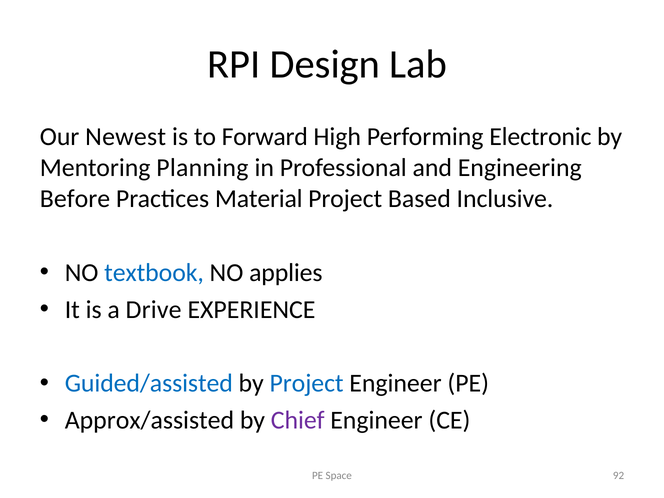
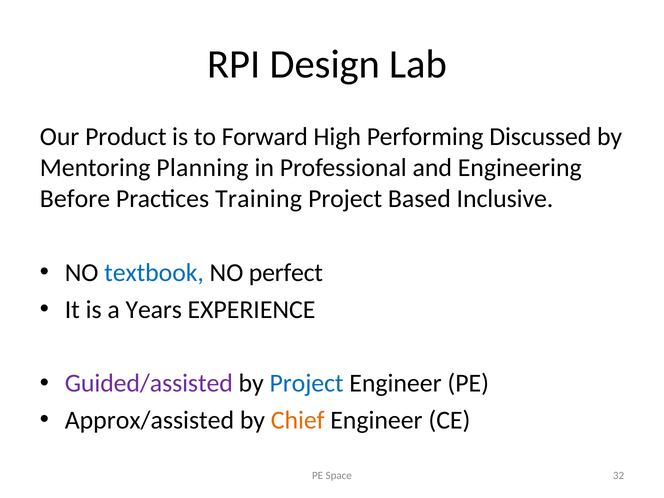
Newest: Newest -> Product (126, 137)
Electronic: Electronic -> Discussed (540, 137)
Material: Material -> Training (259, 199)
applies: applies -> perfect (286, 273)
Drive: Drive -> Years (154, 310)
Guided/assisted colour: blue -> purple (149, 383)
Chief colour: purple -> orange (298, 420)
92: 92 -> 32 (619, 475)
